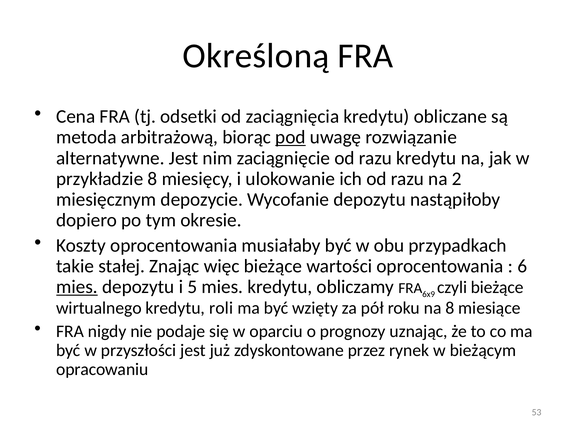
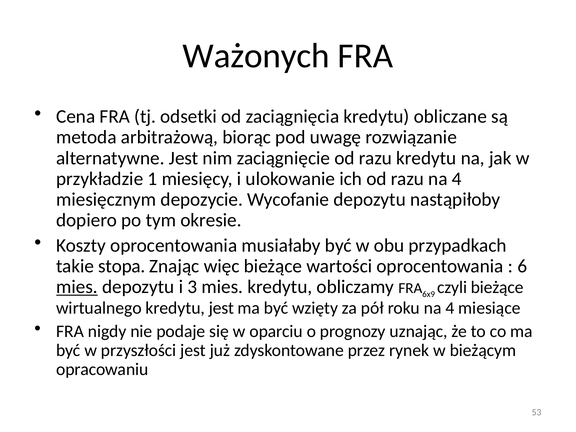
Określoną: Określoną -> Ważonych (256, 56)
pod underline: present -> none (290, 137)
przykładzie 8: 8 -> 1 (152, 179)
razu na 2: 2 -> 4 (457, 179)
stałej: stałej -> stopa (122, 266)
5: 5 -> 3 (192, 287)
kredytu roli: roli -> jest (221, 308)
roku na 8: 8 -> 4 (450, 308)
